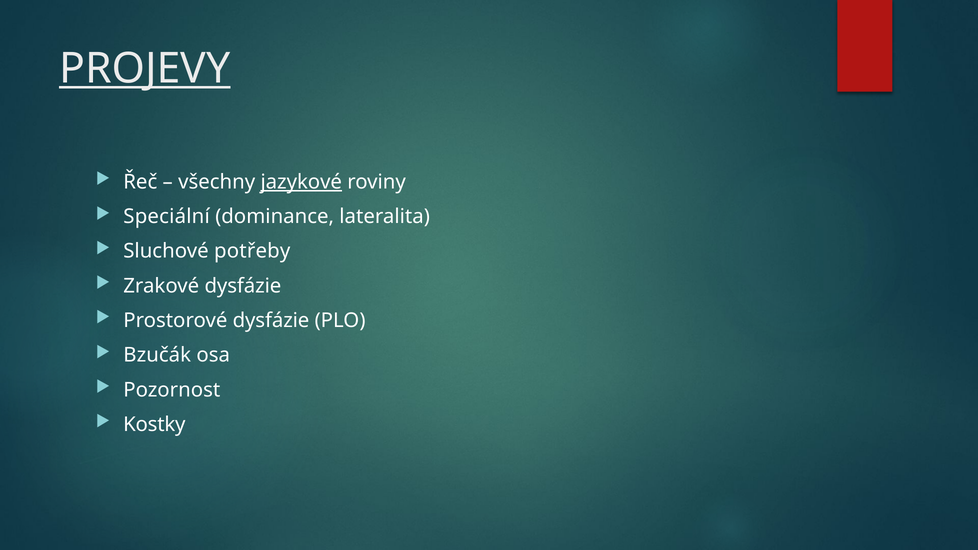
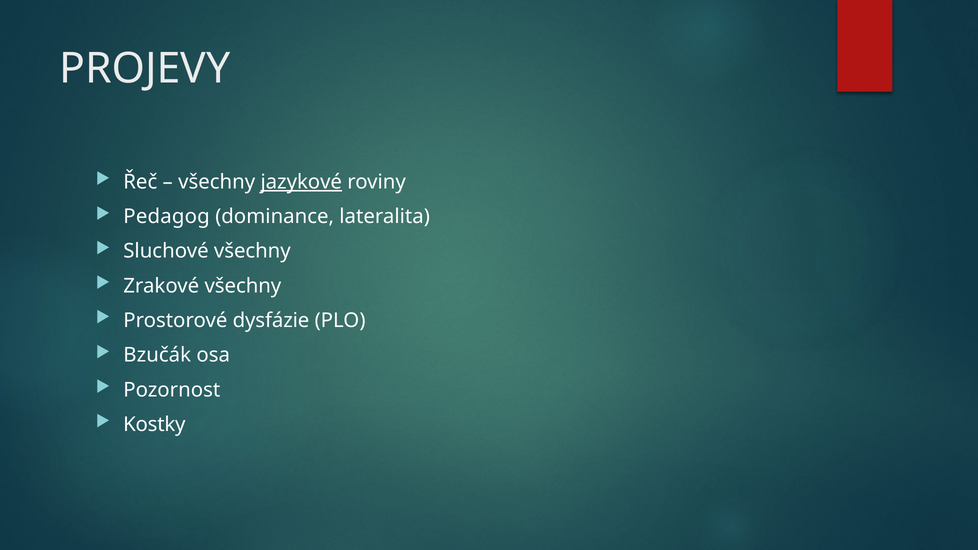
PROJEVY underline: present -> none (145, 69)
Speciální: Speciální -> Pedagog (167, 217)
Sluchové potřeby: potřeby -> všechny (252, 251)
Zrakové dysfázie: dysfázie -> všechny (243, 286)
